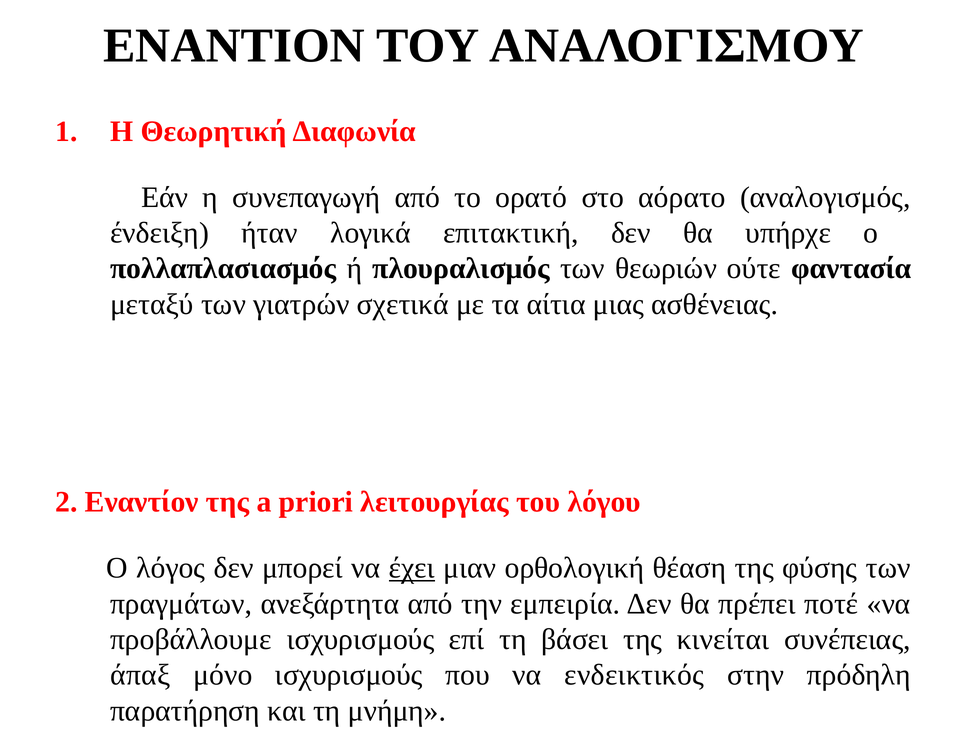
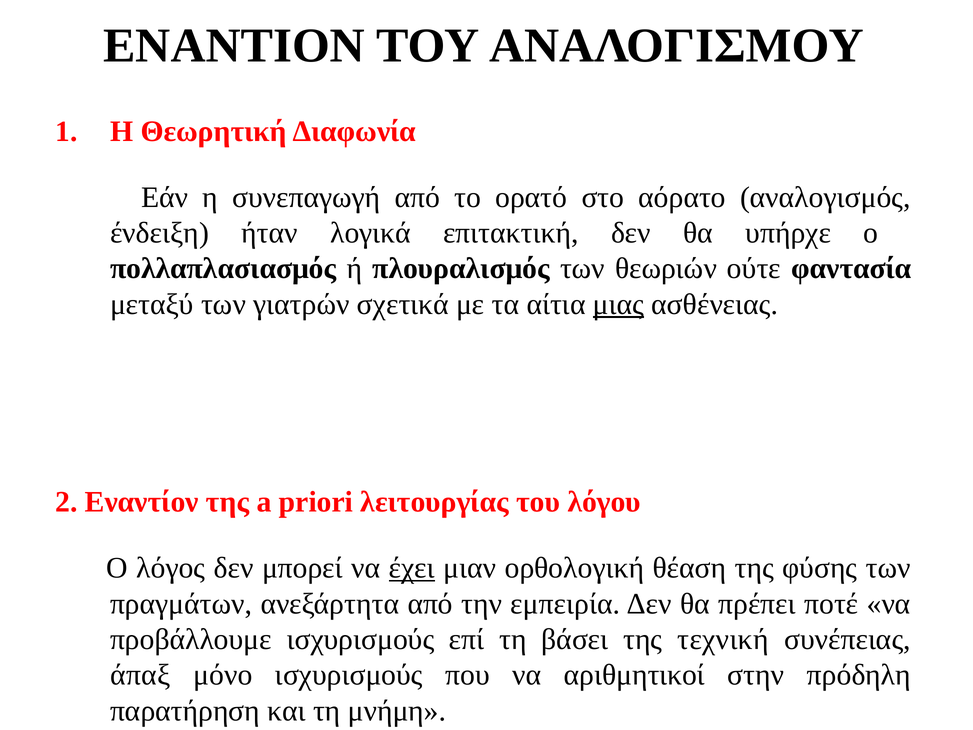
μιας underline: none -> present (618, 304)
κινείται: κινείται -> τεχνική (723, 639)
ενδεικτικός: ενδεικτικός -> αριθμητικοί (634, 675)
